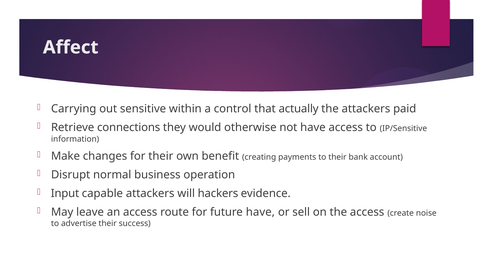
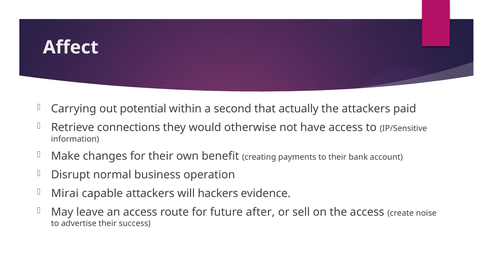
sensitive: sensitive -> potential (143, 109)
control: control -> second (233, 109)
Input: Input -> Mirai (65, 194)
future have: have -> after (260, 212)
